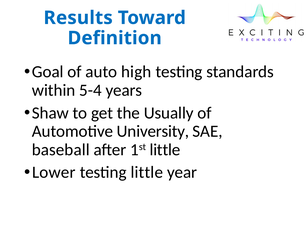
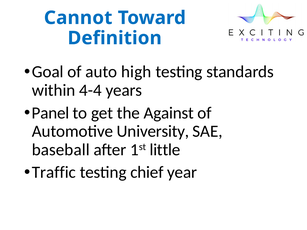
Results: Results -> Cannot (78, 18)
5-4: 5-4 -> 4-4 (90, 90)
Shaw: Shaw -> Panel (50, 113)
Usually: Usually -> Against (169, 113)
Lower: Lower -> Traffic (54, 172)
testing little: little -> chief (147, 172)
